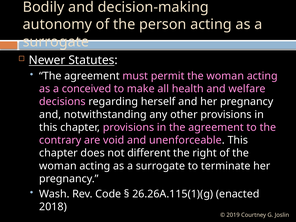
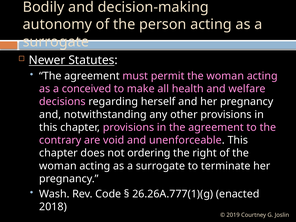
different: different -> ordering (149, 153)
26.26A.115(1)(g: 26.26A.115(1)(g -> 26.26A.777(1)(g (173, 194)
